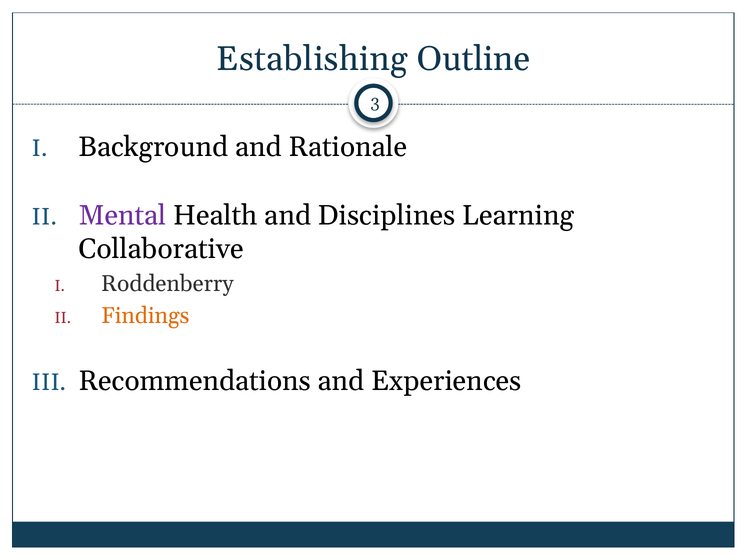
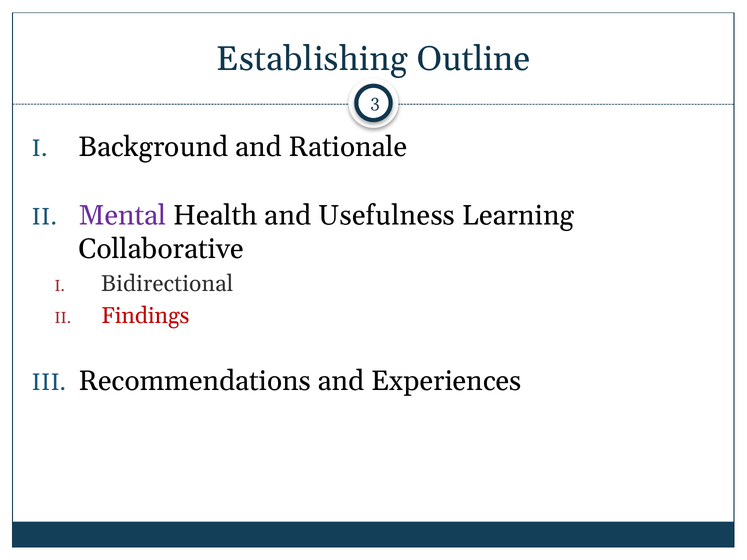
Disciplines: Disciplines -> Usefulness (387, 216)
Roddenberry: Roddenberry -> Bidirectional (167, 284)
Findings colour: orange -> red (145, 316)
